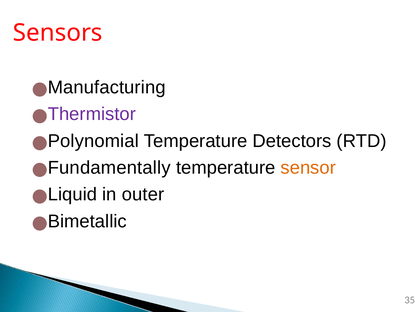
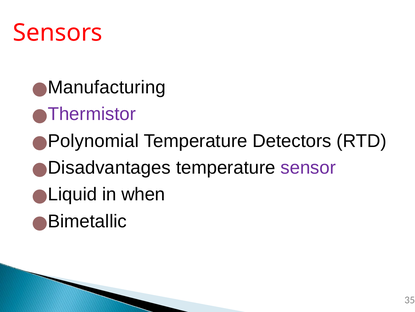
Fundamentally: Fundamentally -> Disadvantages (109, 167)
sensor colour: orange -> purple (308, 167)
outer: outer -> when (143, 194)
